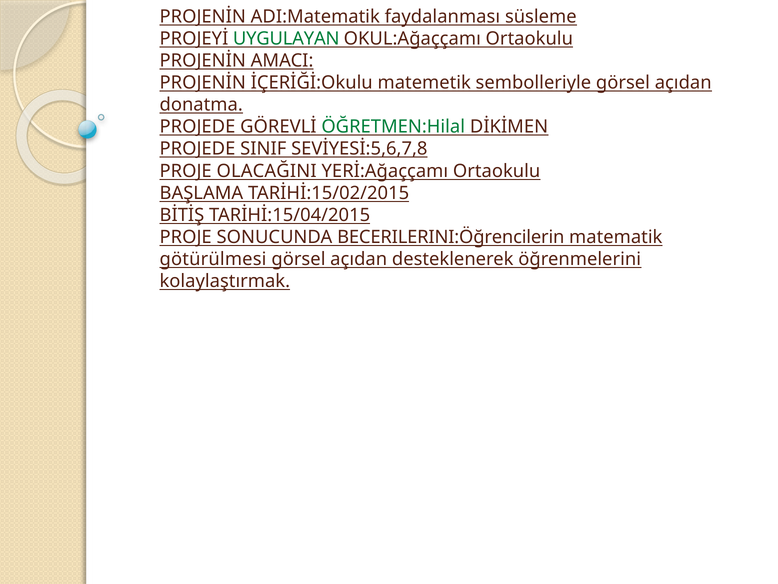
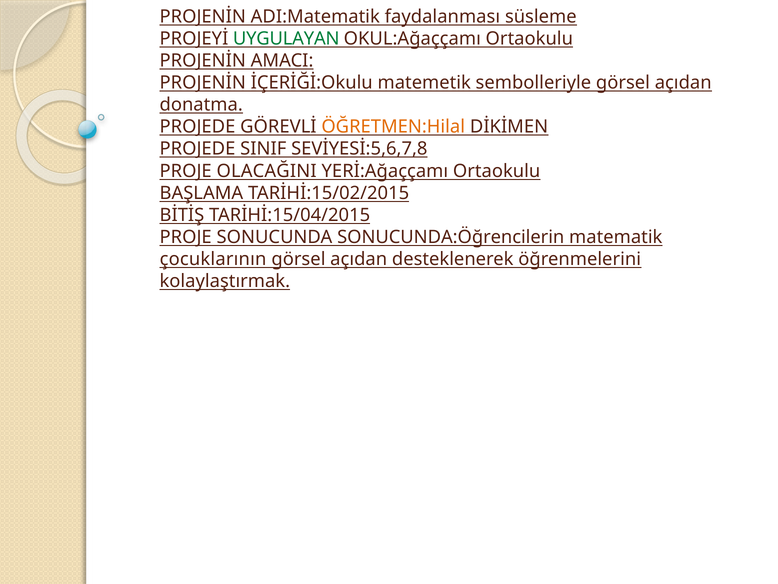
ÖĞRETMEN:Hilal colour: green -> orange (393, 127)
BECERILERINI:Öğrencilerin: BECERILERINI:Öğrencilerin -> SONUCUNDA:Öğrencilerin (451, 237)
götürülmesi: götürülmesi -> çocuklarının (213, 259)
